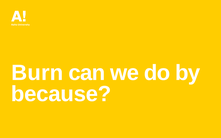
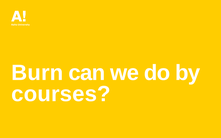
because: because -> courses (61, 94)
